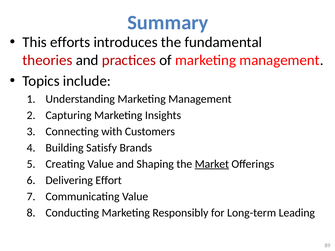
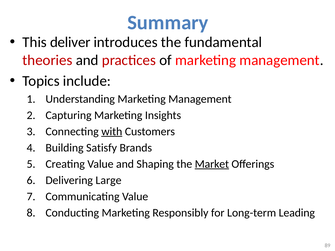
efforts: efforts -> deliver (70, 42)
with underline: none -> present (112, 132)
Effort: Effort -> Large (108, 180)
